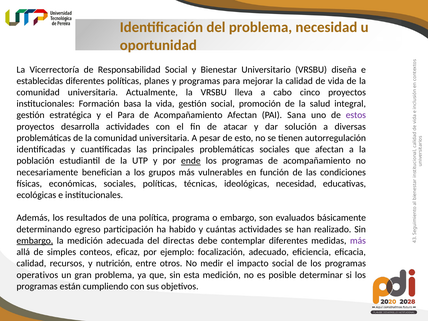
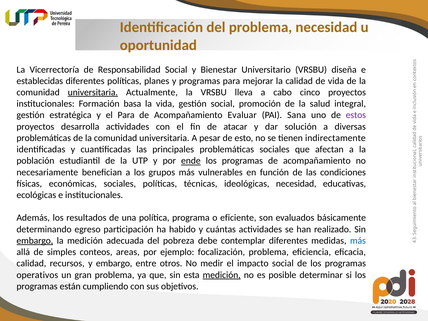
universitaria underline: none -> present (93, 92)
Acompañamiento Afectan: Afectan -> Evaluar (242, 115)
autorregulación: autorregulación -> indirectamente (335, 138)
o embargo: embargo -> eficiente (238, 218)
directas: directas -> pobreza (179, 241)
más colour: purple -> blue (358, 241)
eficaz: eficaz -> areas (128, 252)
focalización adecuado: adecuado -> problema (269, 252)
y nutrición: nutrición -> embargo (114, 263)
medición underline: none -> present (222, 275)
